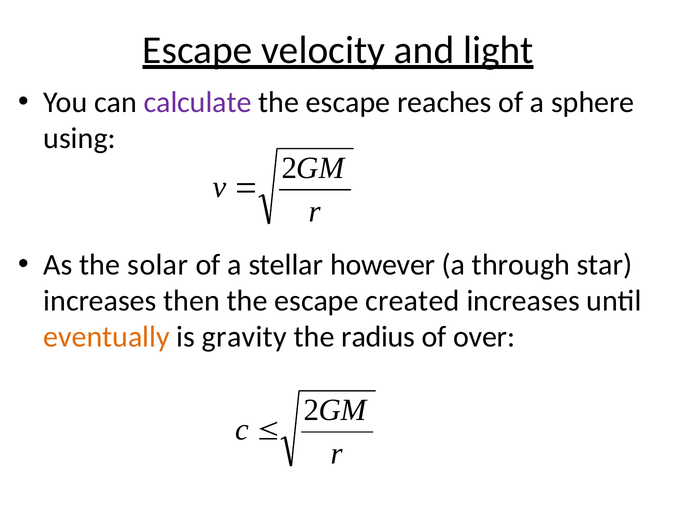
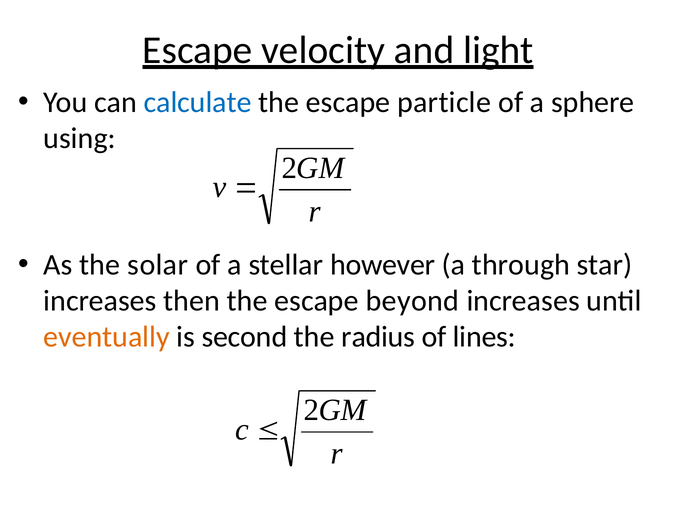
calculate colour: purple -> blue (198, 102)
reaches: reaches -> particle (444, 102)
created: created -> beyond (412, 301)
gravity: gravity -> second (245, 337)
over: over -> lines (484, 337)
